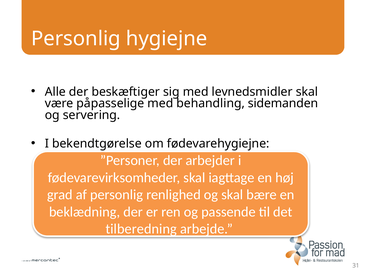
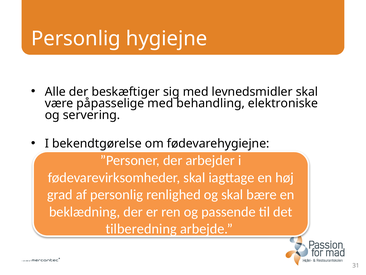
sidemanden: sidemanden -> elektroniske (283, 103)
